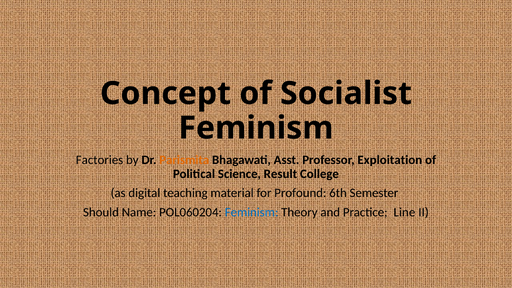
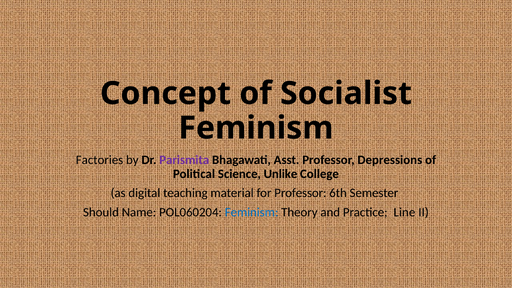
Parismita colour: orange -> purple (184, 160)
Exploitation: Exploitation -> Depressions (390, 160)
Result: Result -> Unlike (281, 174)
for Profound: Profound -> Professor (300, 193)
